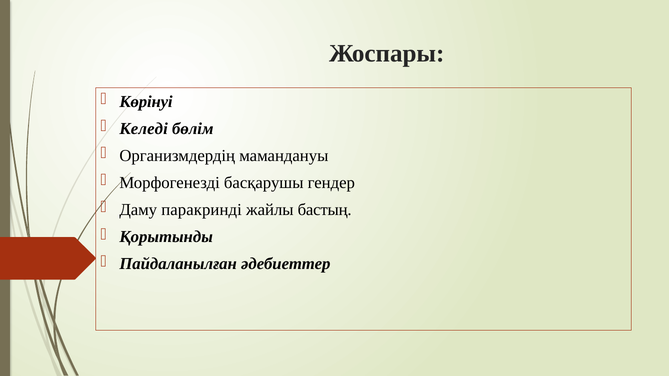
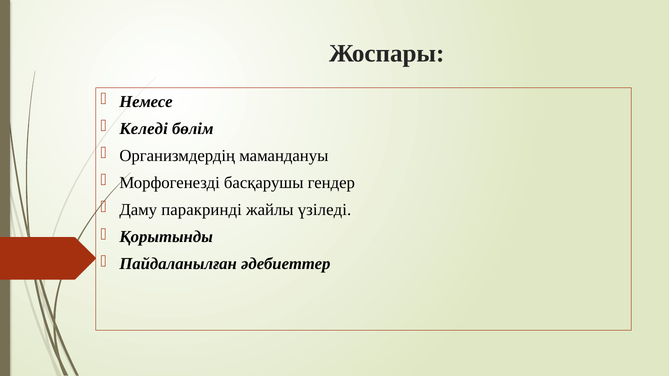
Көрінуі: Көрінуі -> Немесе (146, 102)
бастың: бастың -> үзіледі (324, 210)
